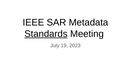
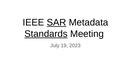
SAR underline: none -> present (56, 22)
